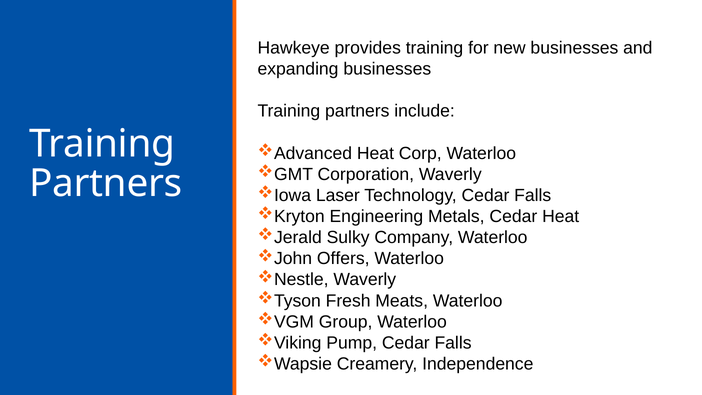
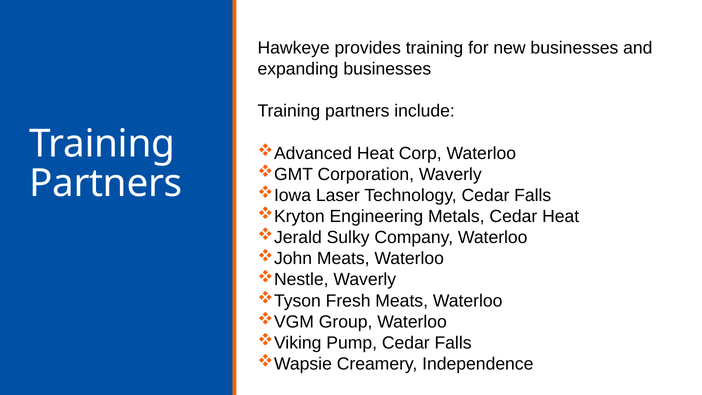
Offers: Offers -> Meats (343, 259)
